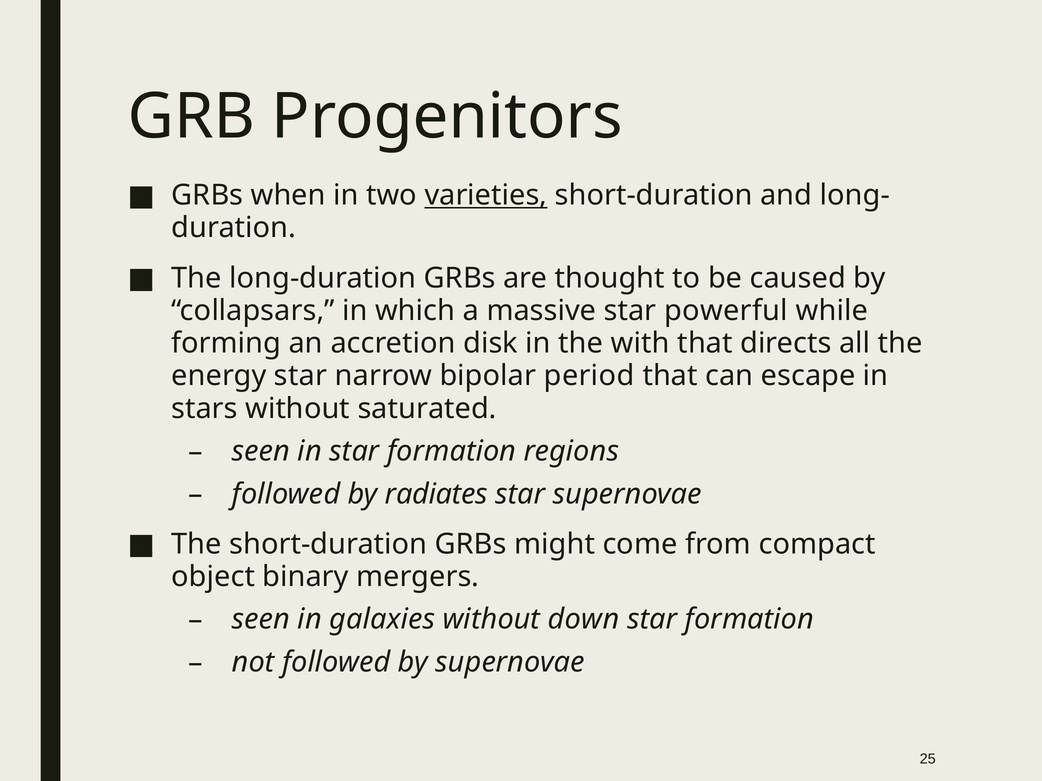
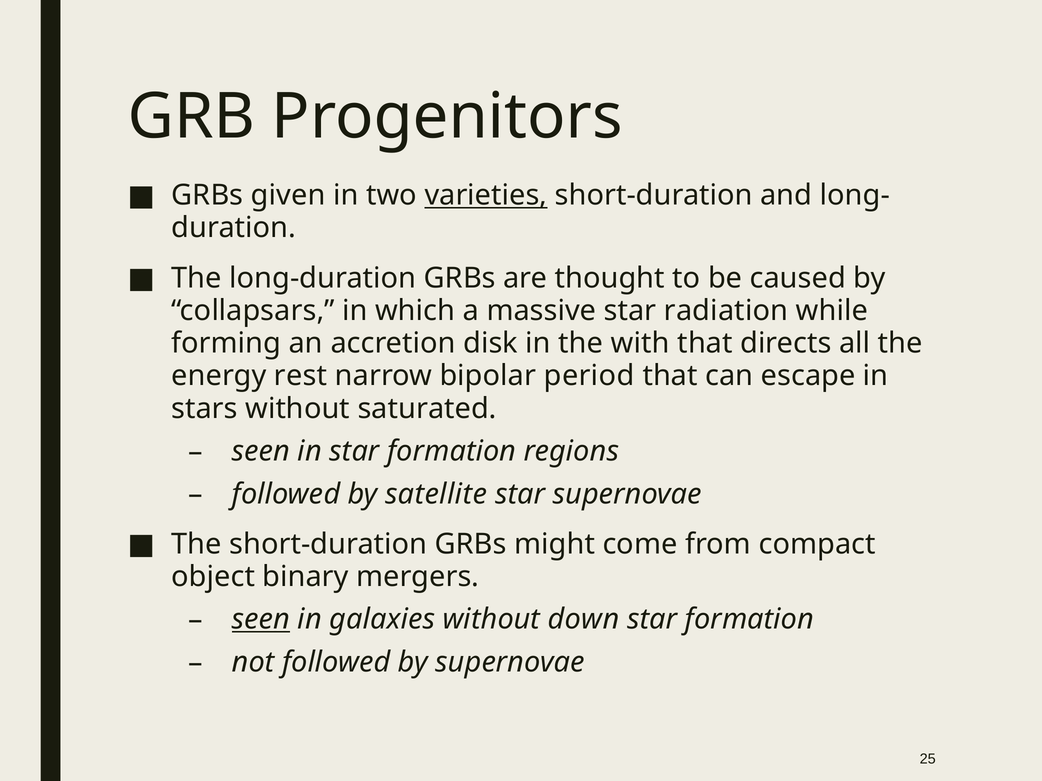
when: when -> given (288, 195)
powerful: powerful -> radiation (726, 311)
energy star: star -> rest (301, 376)
radiates: radiates -> satellite (436, 494)
seen underline: none -> present (261, 620)
